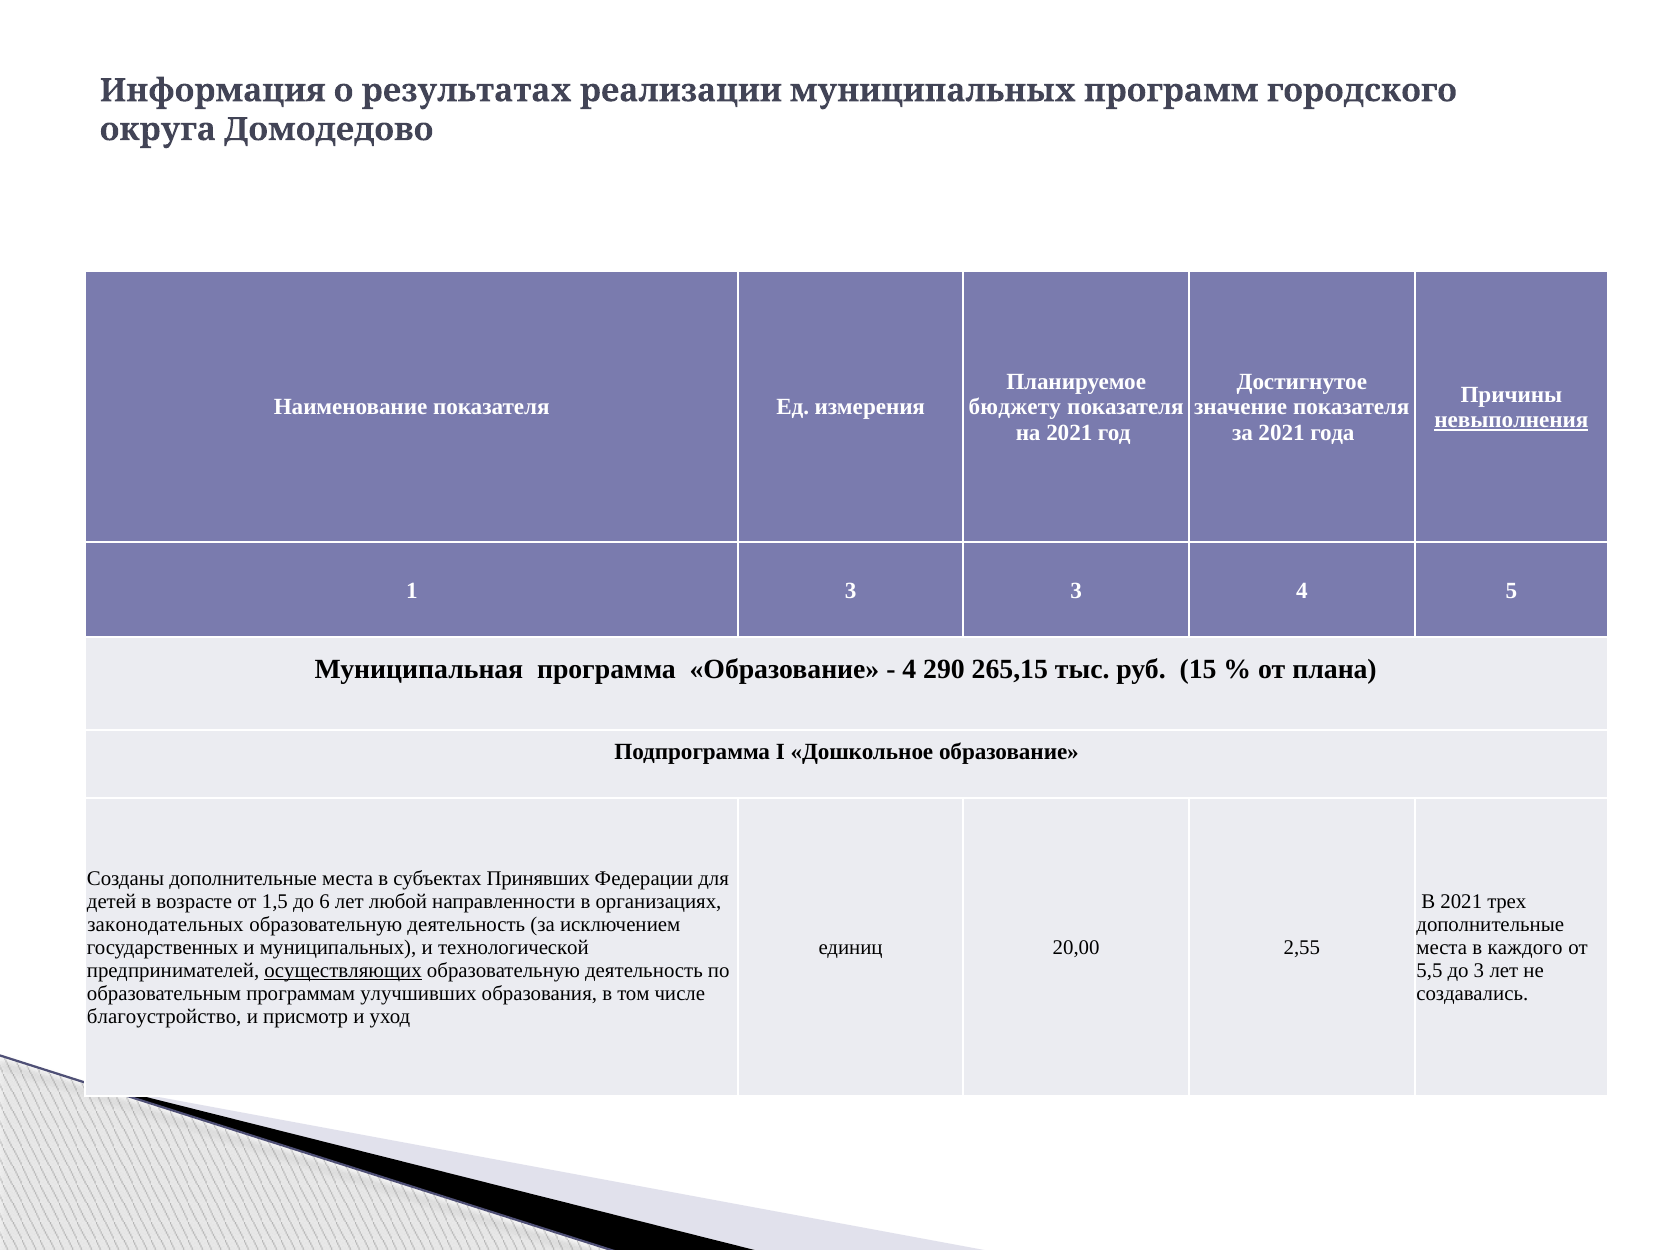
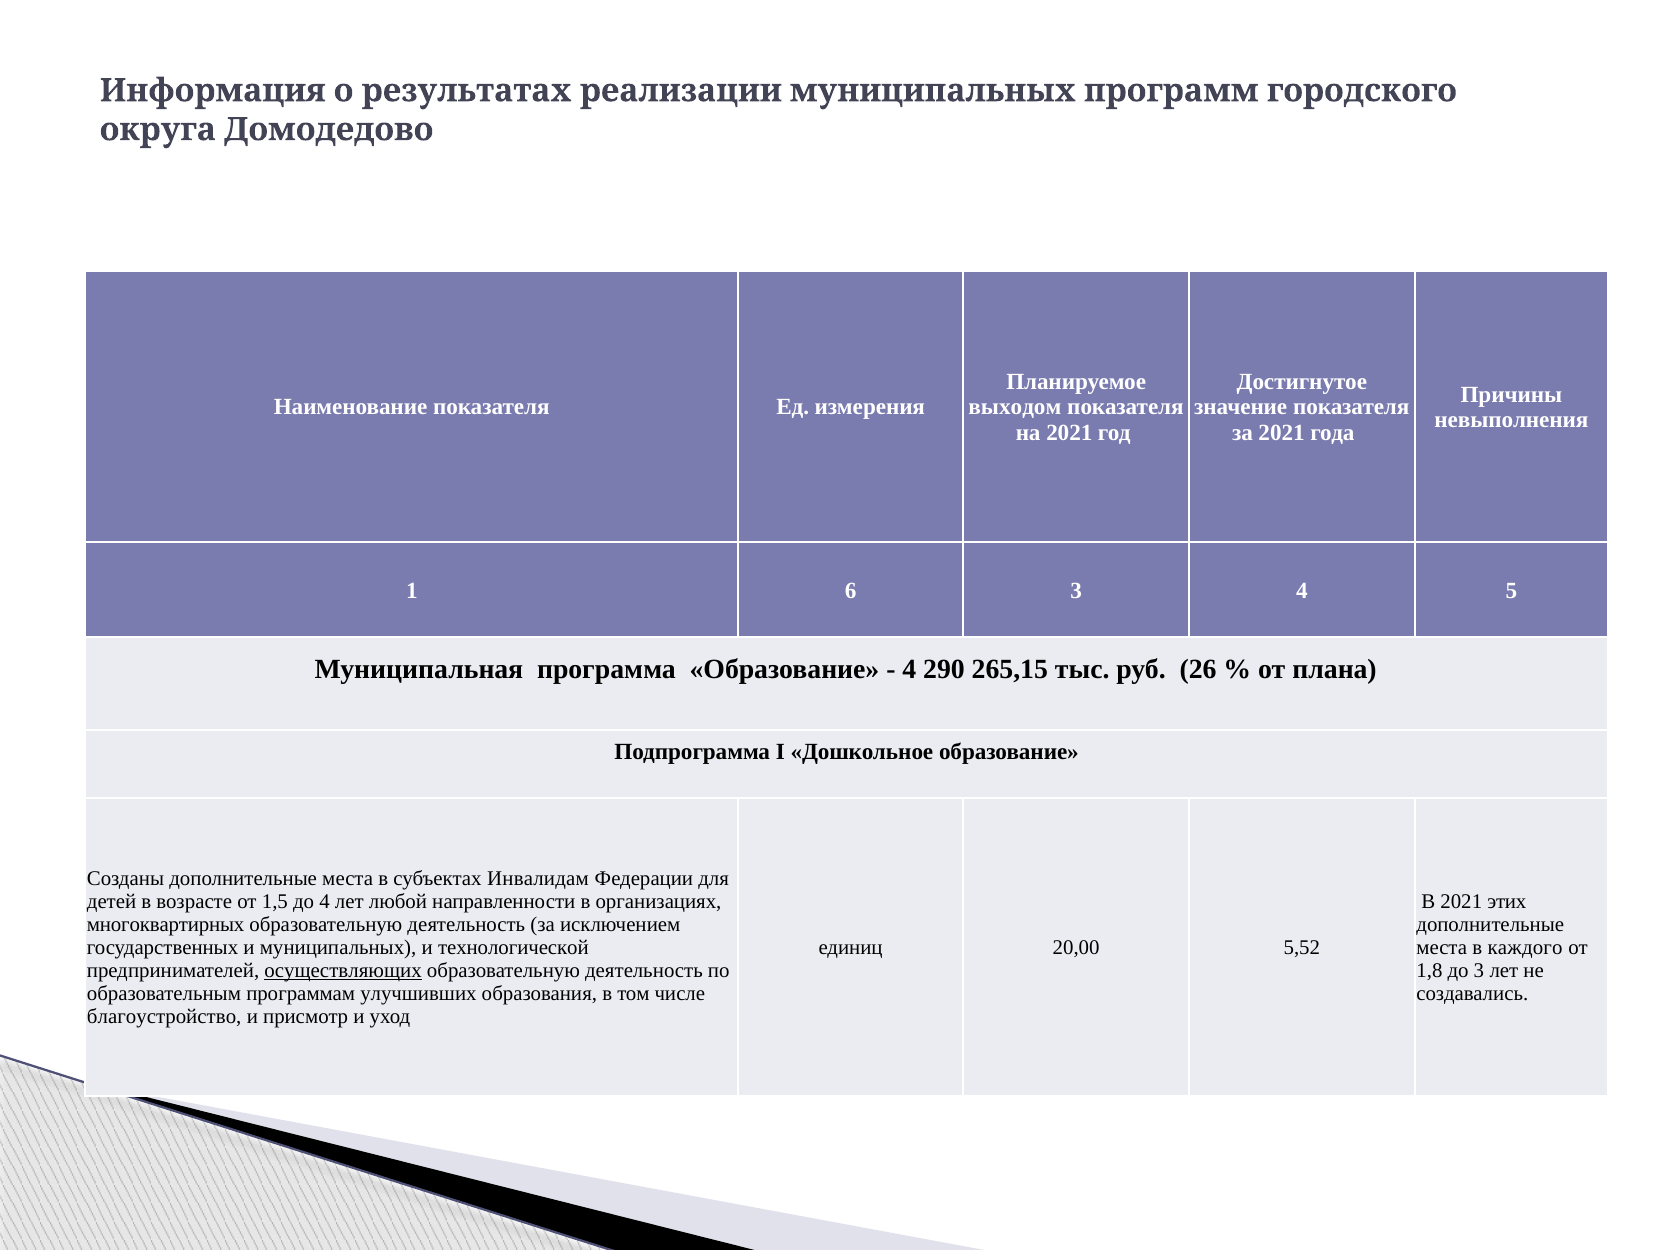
бюджету: бюджету -> выходом (1015, 407)
невыполнения underline: present -> none (1511, 420)
1 3: 3 -> 6 (851, 591)
15: 15 -> 26 (1198, 669)
Принявших: Принявших -> Инвалидам (538, 879)
до 6: 6 -> 4 (325, 902)
трех: трех -> этих (1507, 902)
законодательных: законодательных -> многоквартирных (166, 925)
2,55: 2,55 -> 5,52 (1302, 948)
5,5: 5,5 -> 1,8 (1430, 971)
